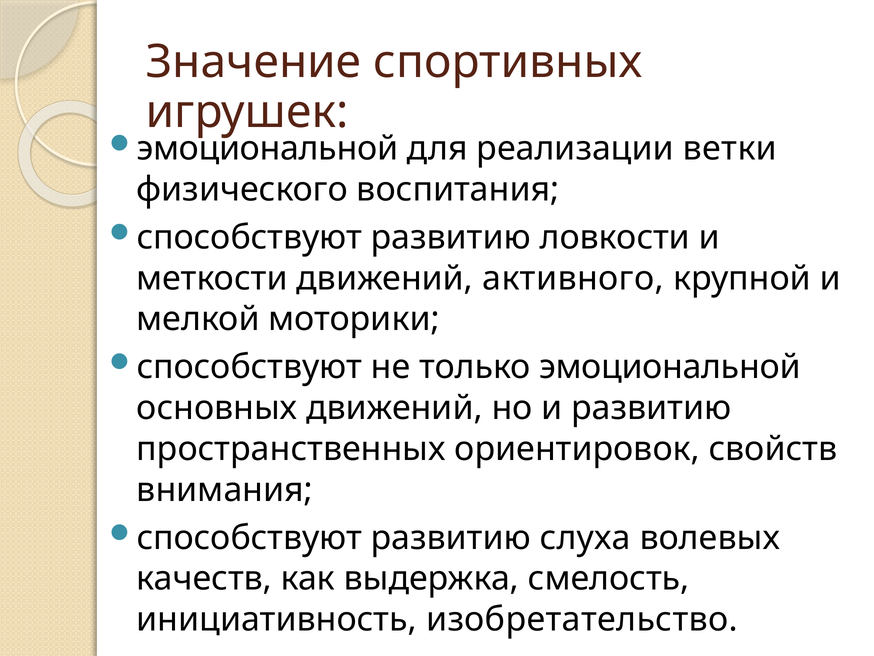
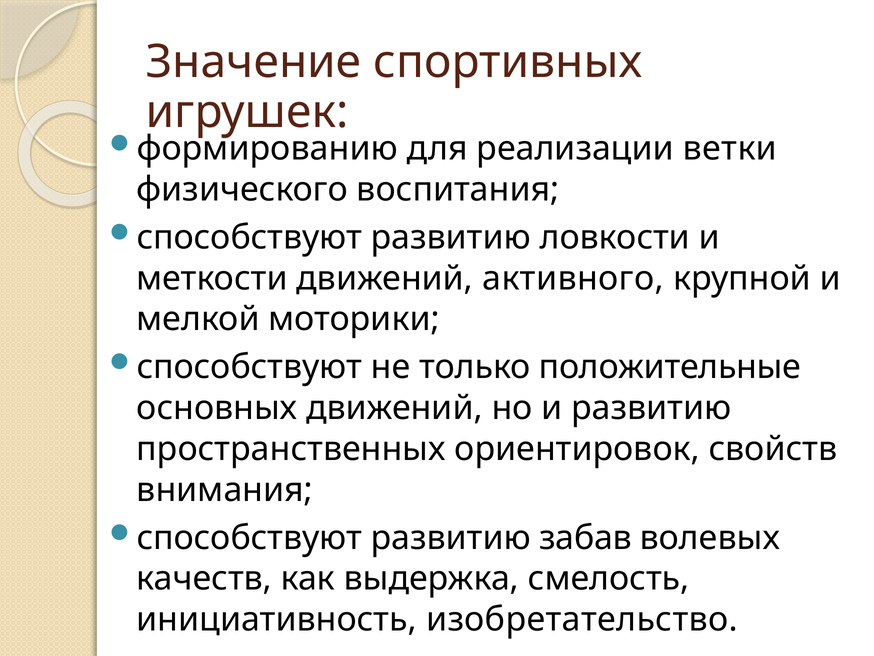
эмоциональной: эмоциональной -> формированию (267, 148)
только эмоциональной: эмоциональной -> положительные (670, 367)
слуха: слуха -> забав (585, 538)
